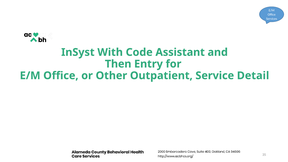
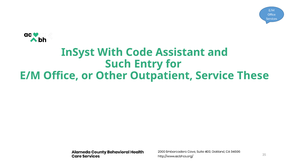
Then: Then -> Such (118, 64)
Detail: Detail -> These (253, 76)
